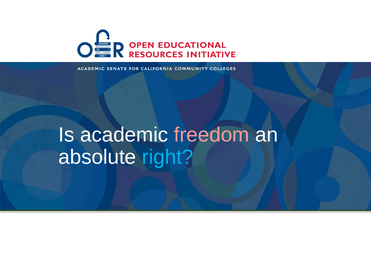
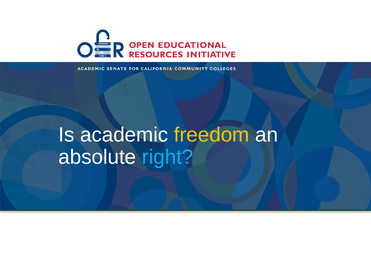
freedom colour: pink -> yellow (212, 135)
